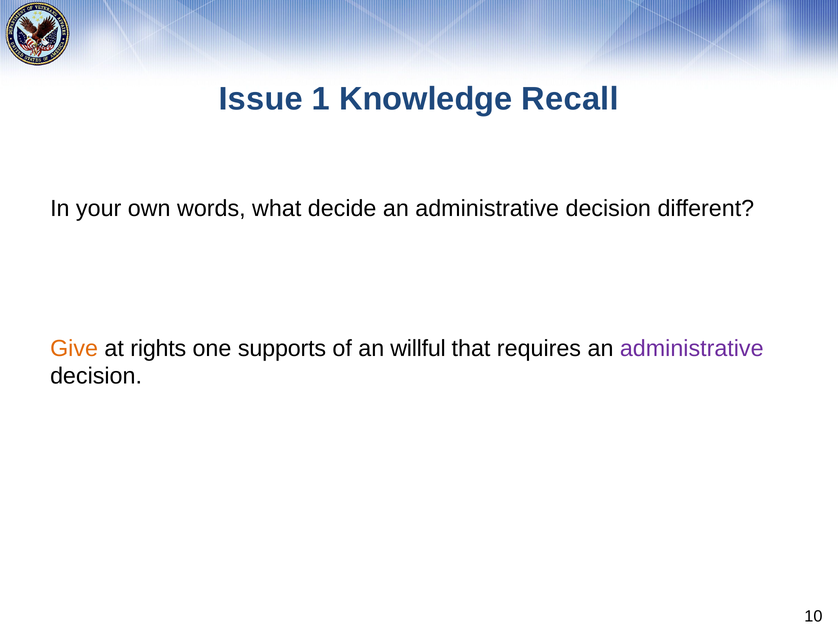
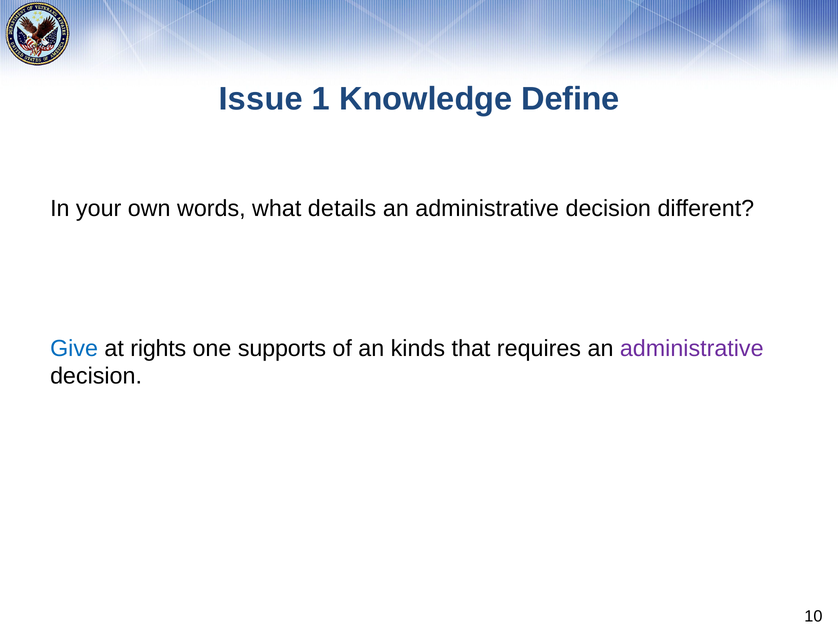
Recall: Recall -> Define (570, 99)
decide: decide -> details (342, 208)
Give colour: orange -> blue (74, 348)
willful: willful -> kinds (418, 348)
